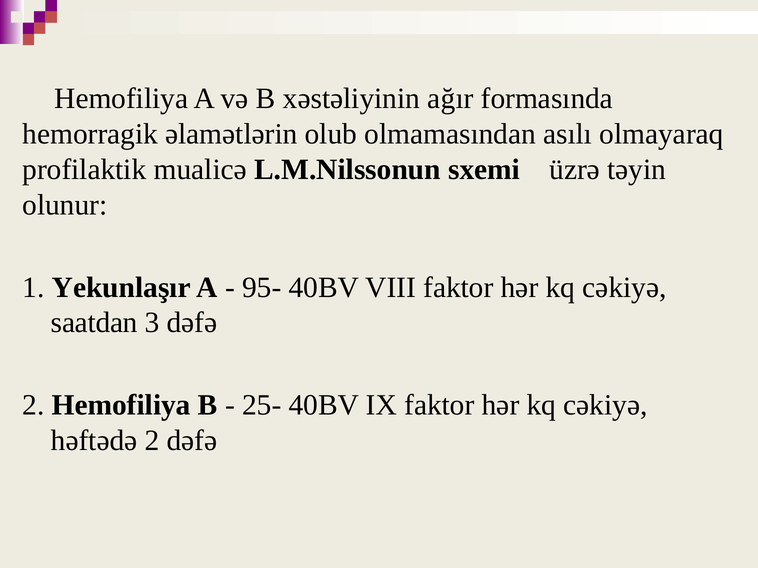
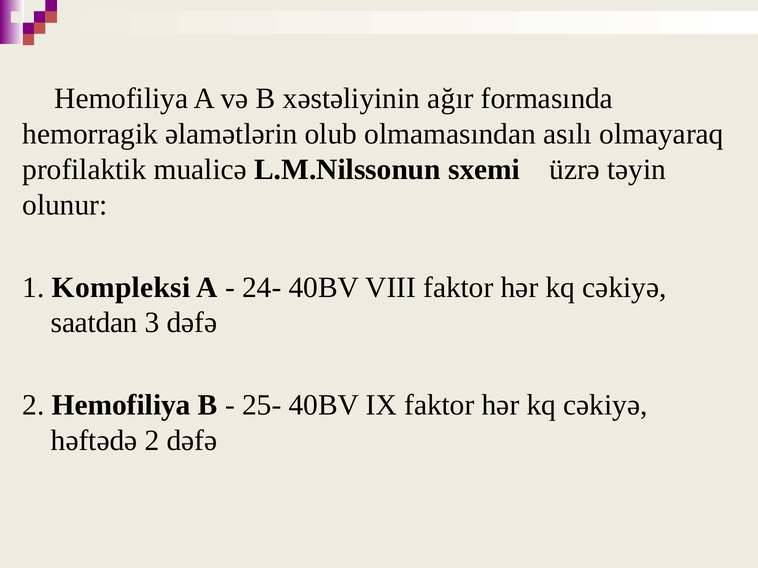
Yekunlaşır: Yekunlaşır -> Kompleksi (121, 288)
95-: 95- -> 24- (262, 288)
